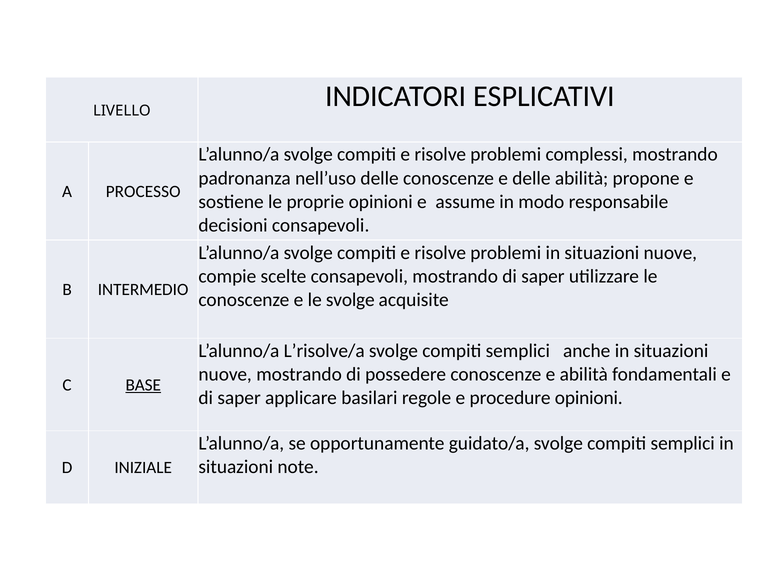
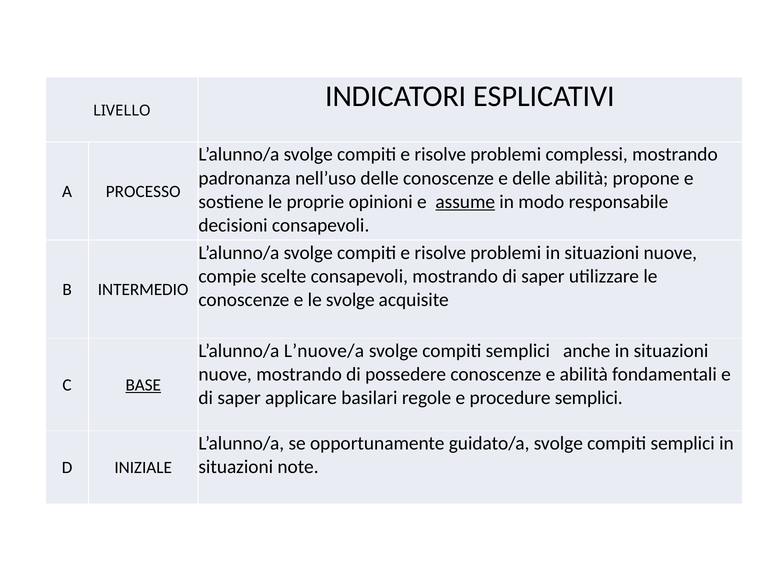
assume underline: none -> present (465, 202)
L’risolve/a: L’risolve/a -> L’nuove/a (324, 350)
procedure opinioni: opinioni -> semplici (589, 398)
